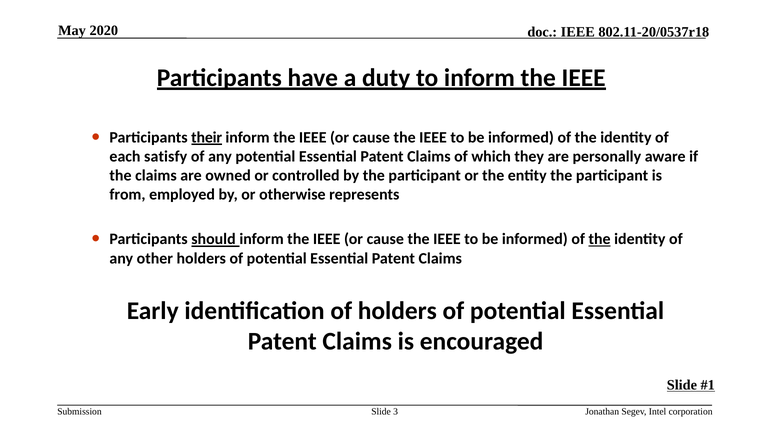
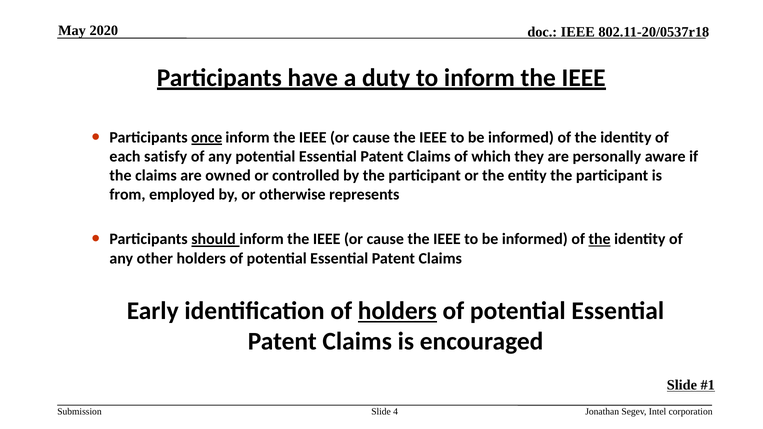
their: their -> once (207, 138)
holders underline: none -> present (397, 311)
3: 3 -> 4 (396, 412)
